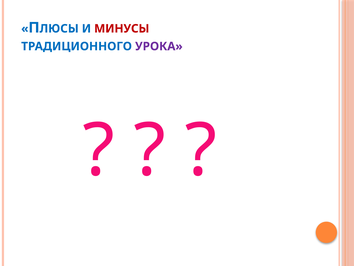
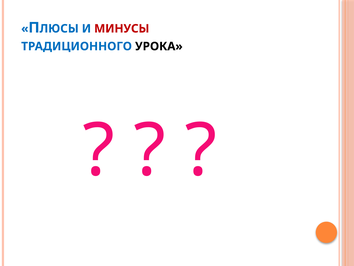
УРОКА colour: purple -> black (159, 46)
